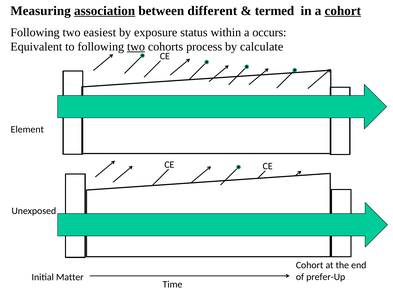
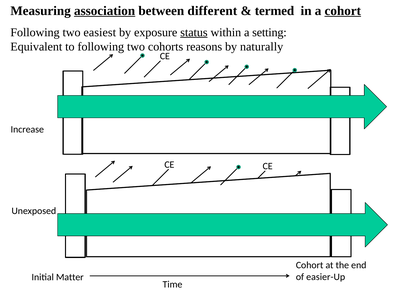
status underline: none -> present (194, 32)
occurs: occurs -> setting (269, 32)
two underline: present -> none (136, 47)
process: process -> reasons (204, 47)
calculate: calculate -> naturally (262, 47)
Element: Element -> Increase (27, 130)
prefer-Up: prefer-Up -> easier-Up (326, 278)
